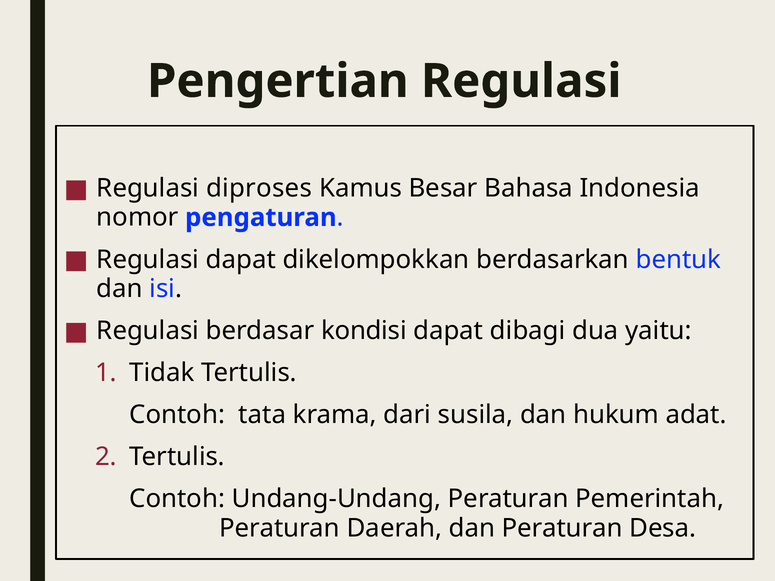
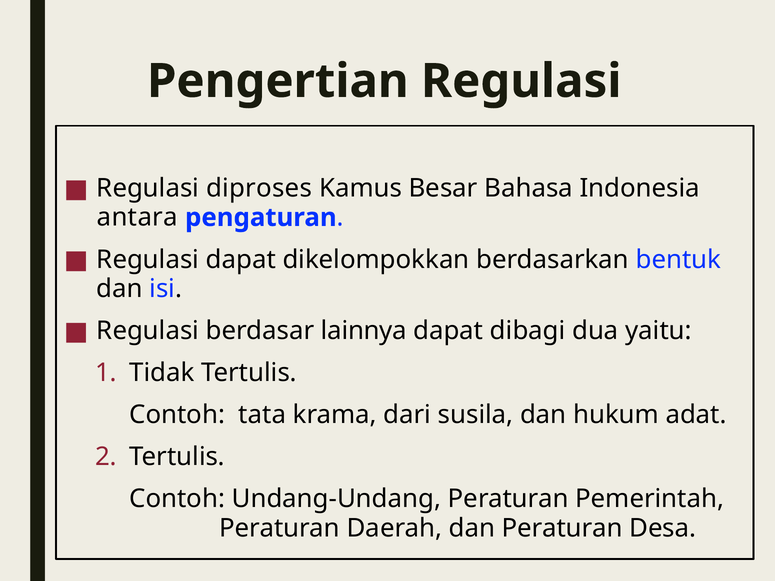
nomor: nomor -> antara (137, 218)
kondisi: kondisi -> lainnya (364, 331)
